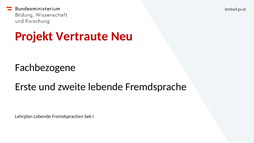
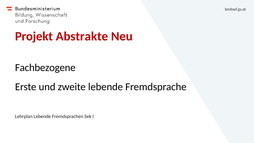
Vertraute: Vertraute -> Abstrakte (82, 36)
